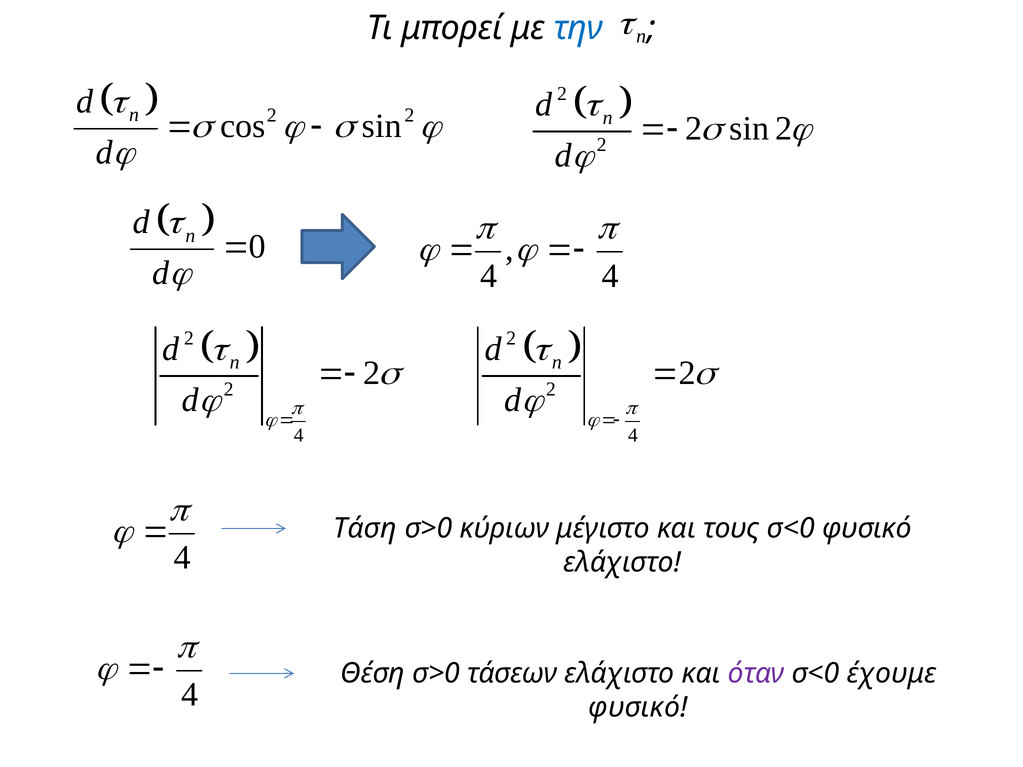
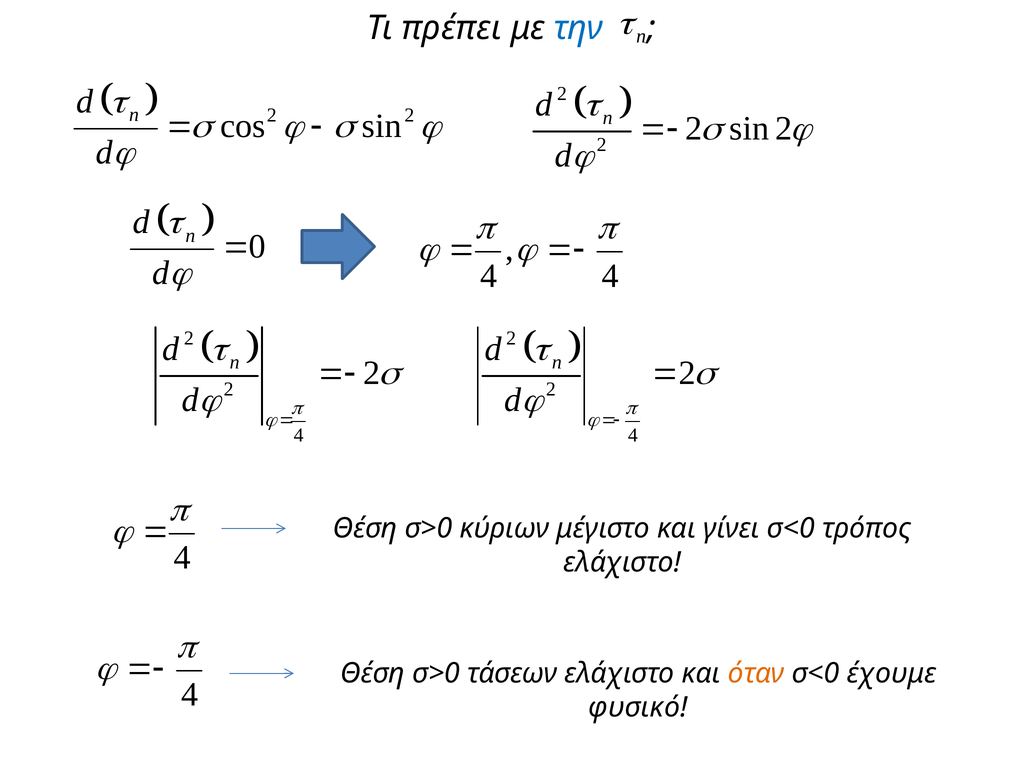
μπορεί: μπορεί -> πρέπει (452, 28)
Τάση: Τάση -> Θέση (365, 529)
τους: τους -> γίνει (731, 529)
σ<0 φυσικό: φυσικό -> τρόπος (867, 529)
όταν colour: purple -> orange (756, 674)
